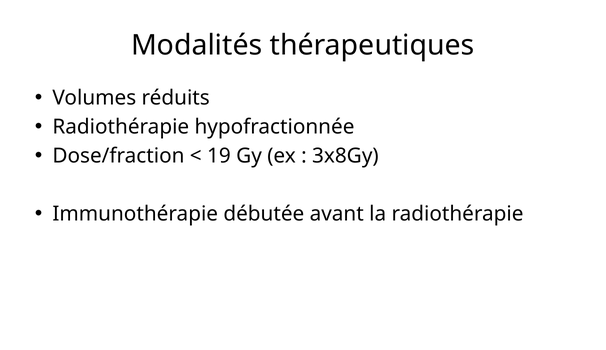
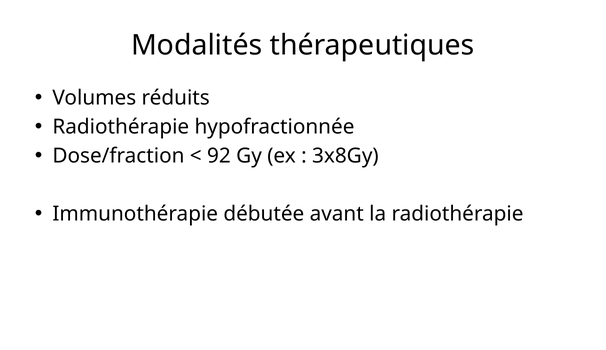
19: 19 -> 92 (219, 156)
